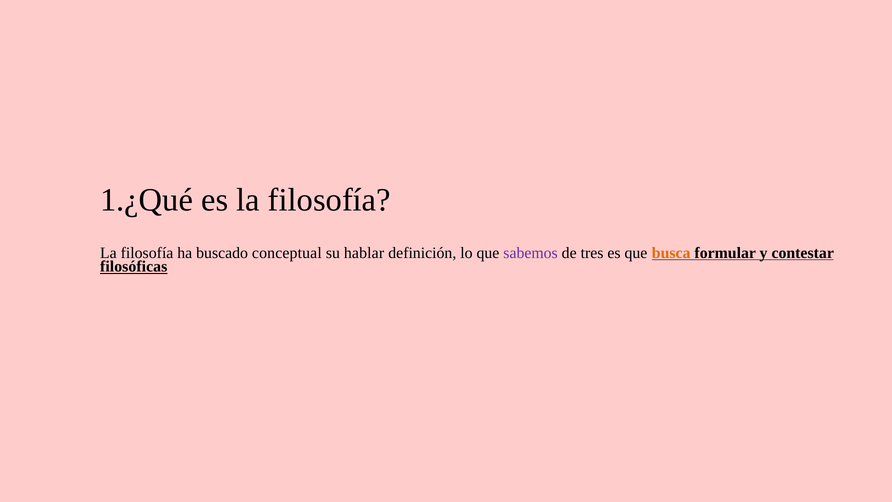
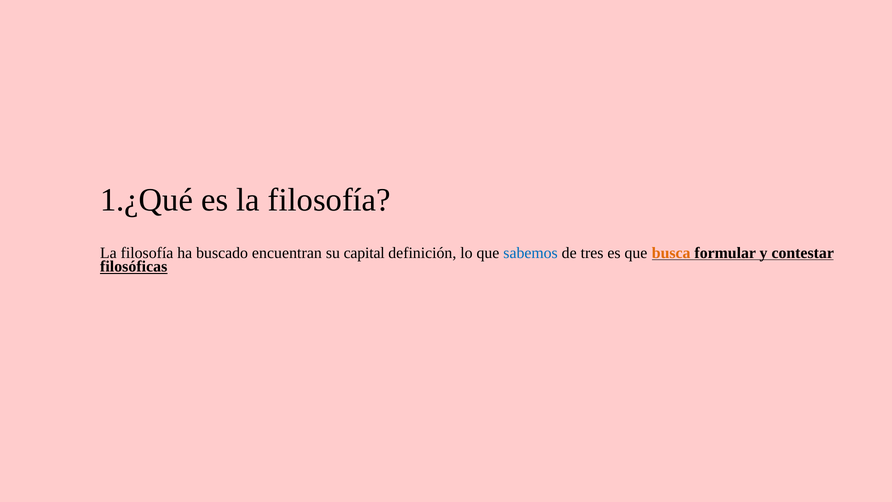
conceptual: conceptual -> encuentran (287, 253)
hablar: hablar -> capital (364, 253)
sabemos colour: purple -> blue (531, 253)
